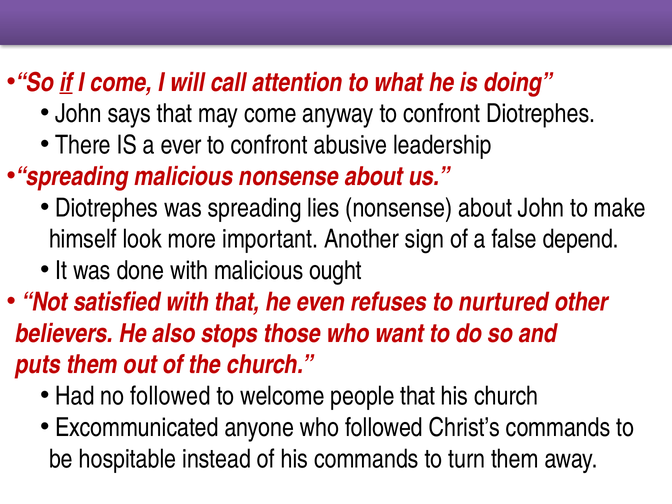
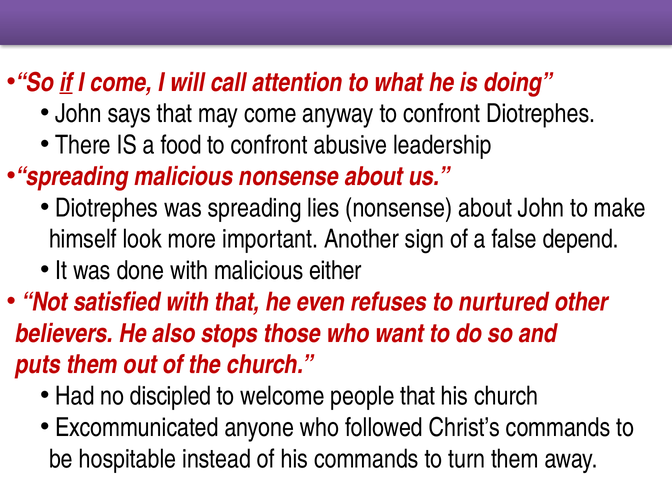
ever: ever -> food (181, 145)
ought: ought -> either (335, 271)
no followed: followed -> discipled (171, 396)
